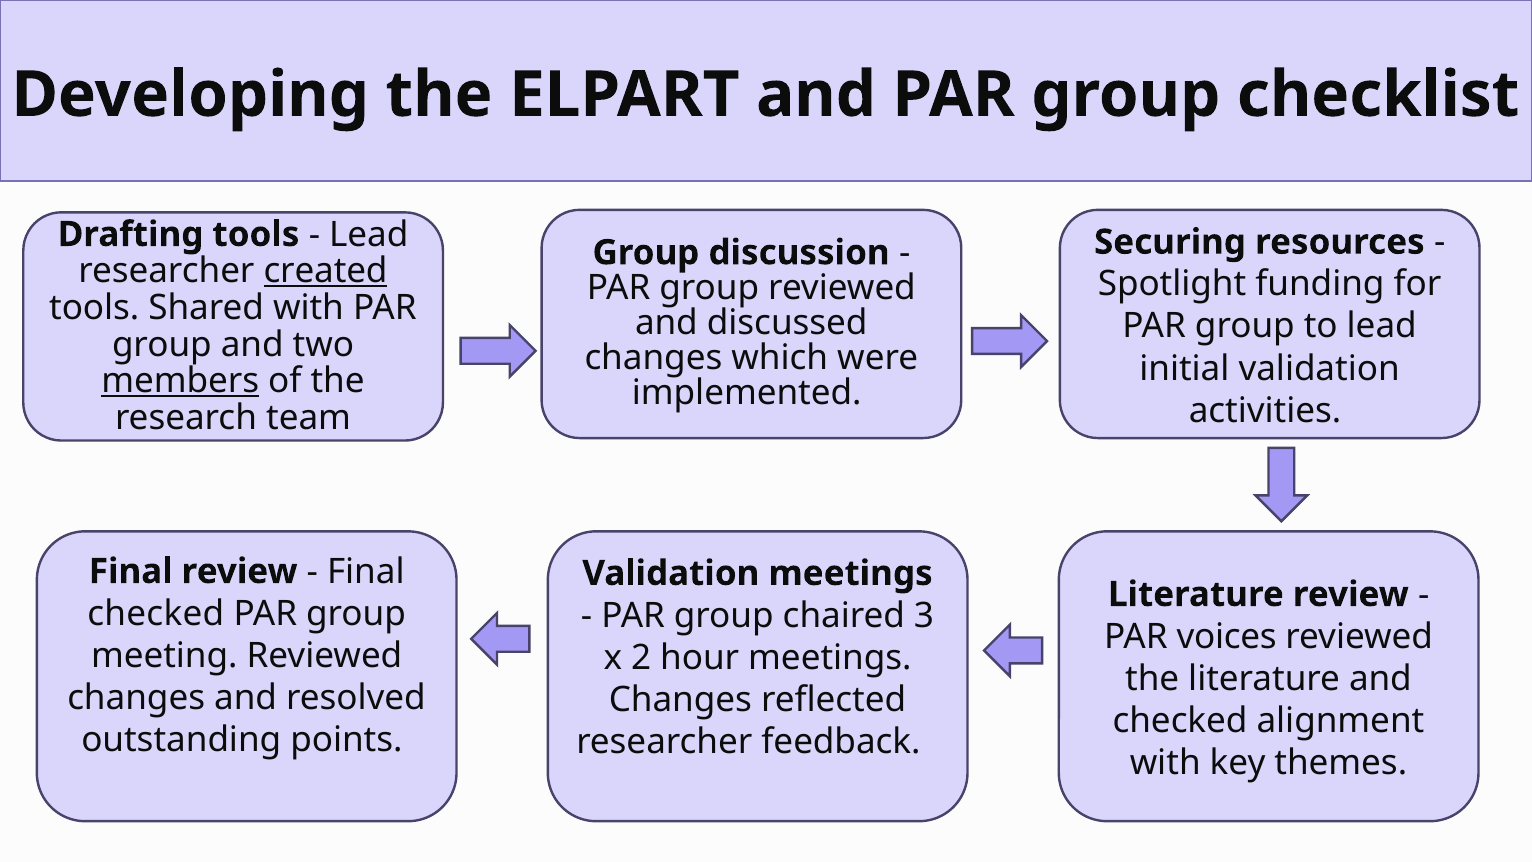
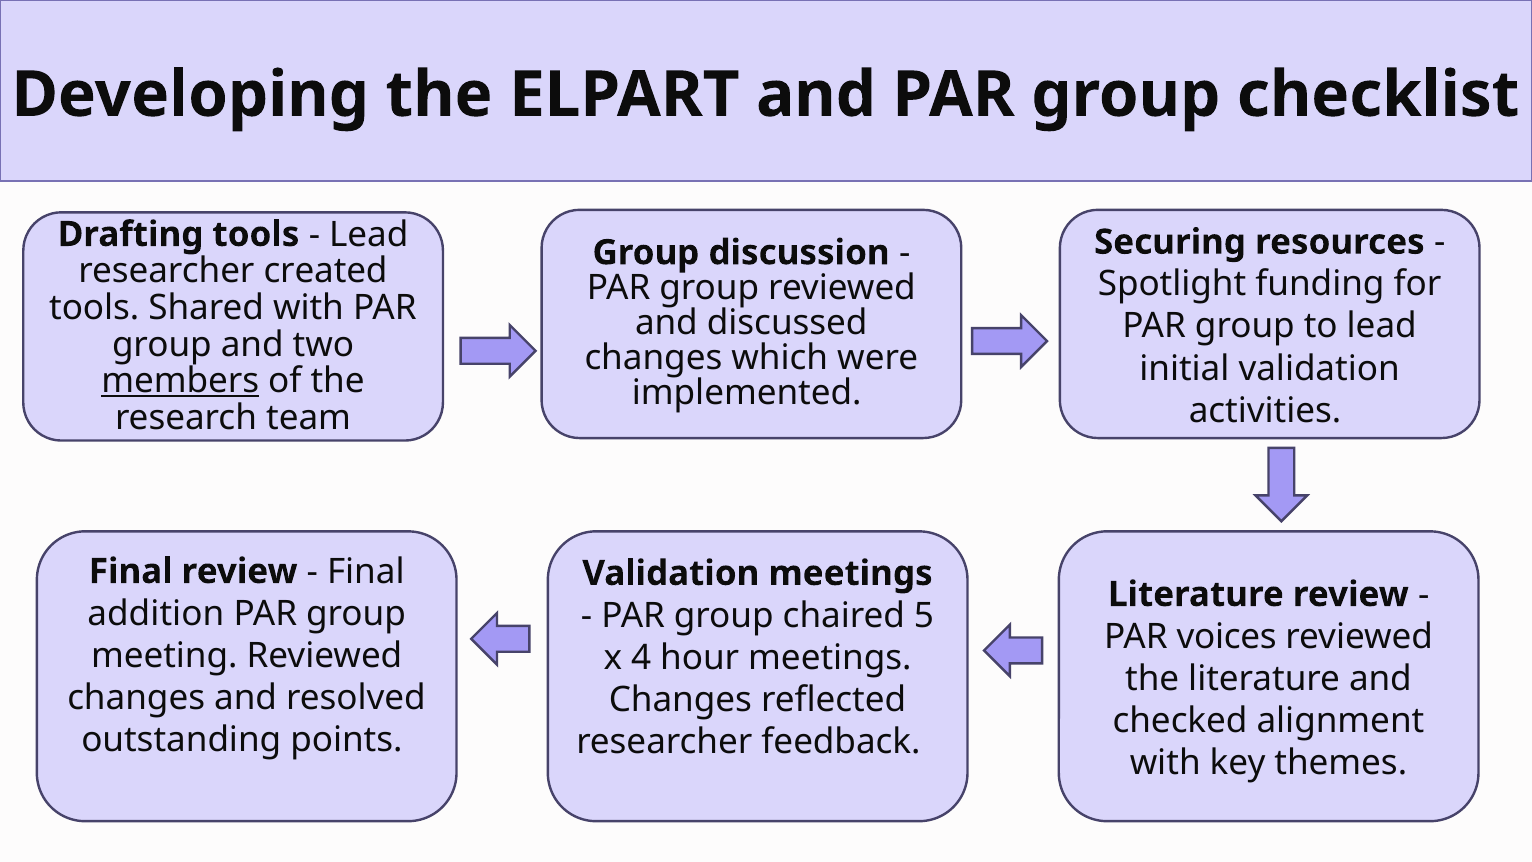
created underline: present -> none (326, 271)
checked: checked -> addition (156, 613)
3: 3 -> 5 (924, 615)
2: 2 -> 4 (641, 657)
